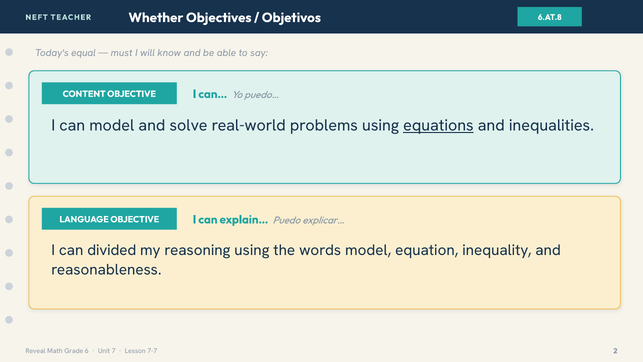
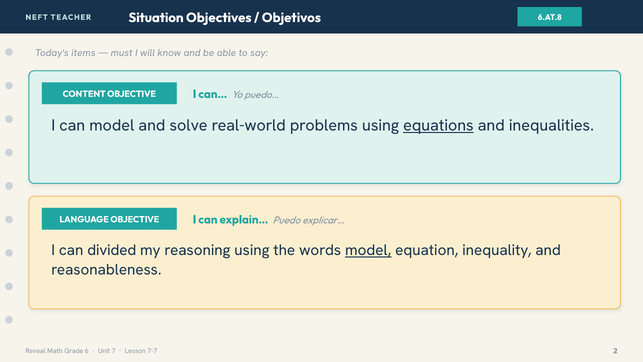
Whether: Whether -> Situation (156, 18)
equal: equal -> items (83, 53)
model underline: none -> present (368, 250)
